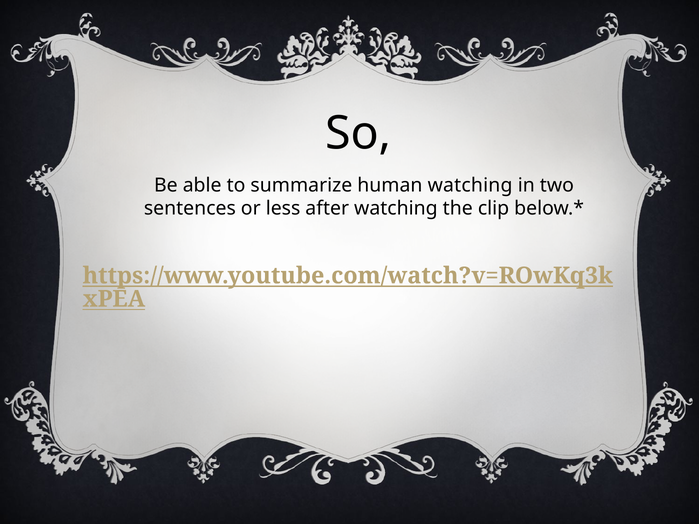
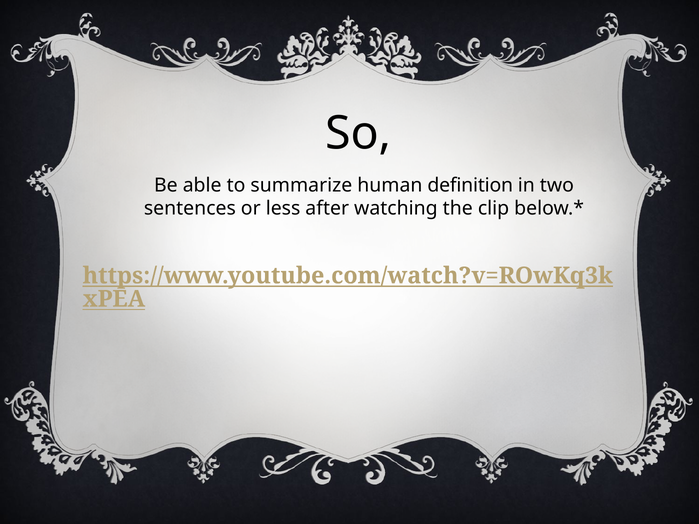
human watching: watching -> definition (470, 185)
